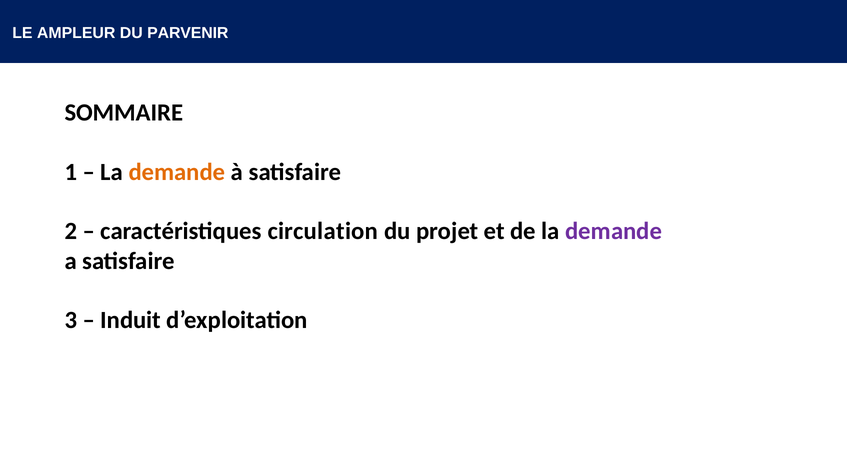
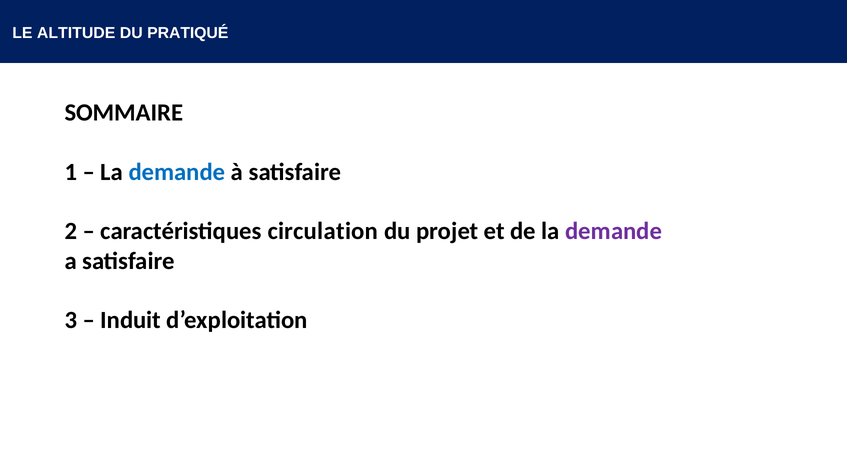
AMPLEUR: AMPLEUR -> ALTITUDE (76, 33)
PARVENIR: PARVENIR -> PRATIQUÉ (188, 33)
demande colour: orange -> blue (177, 172)
